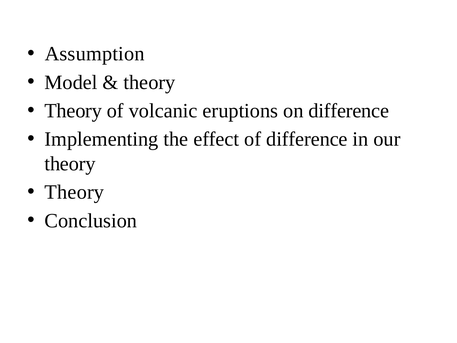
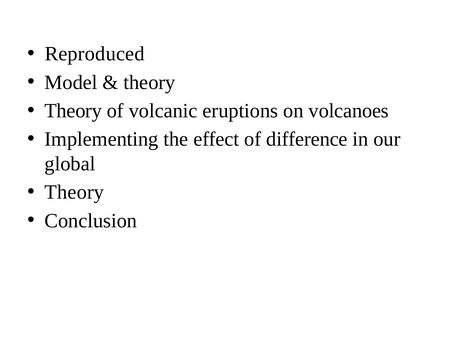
Assumption: Assumption -> Reproduced (95, 54)
on difference: difference -> volcanoes (349, 111)
theory: theory -> global (70, 164)
